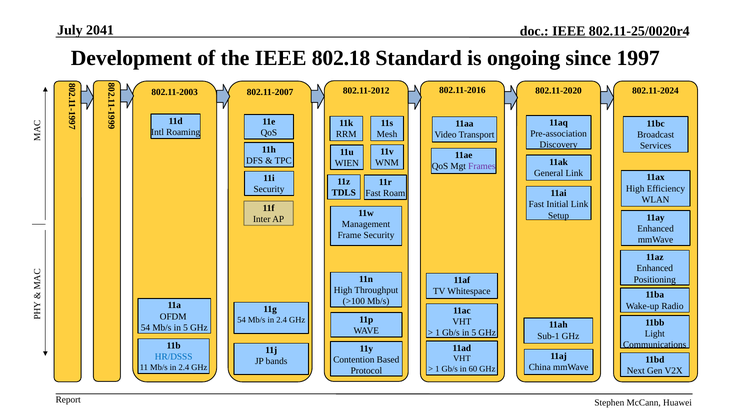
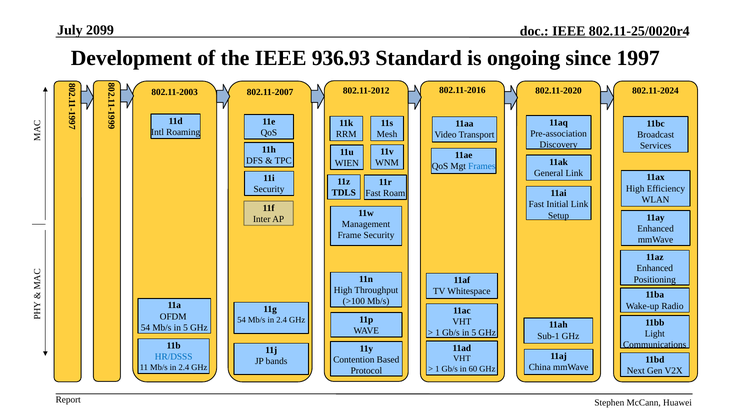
2041: 2041 -> 2099 (100, 30)
802.18: 802.18 -> 936.93 (341, 58)
Frames colour: purple -> blue (482, 166)
